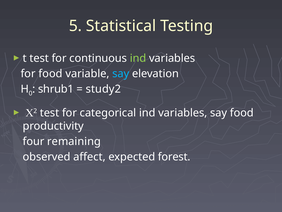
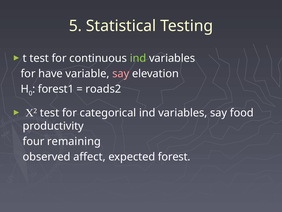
for food: food -> have (51, 73)
say colour: light blue -> pink (121, 73)
shrub1: shrub1 -> forest1 (56, 89)
study2: study2 -> roads2 (103, 89)
